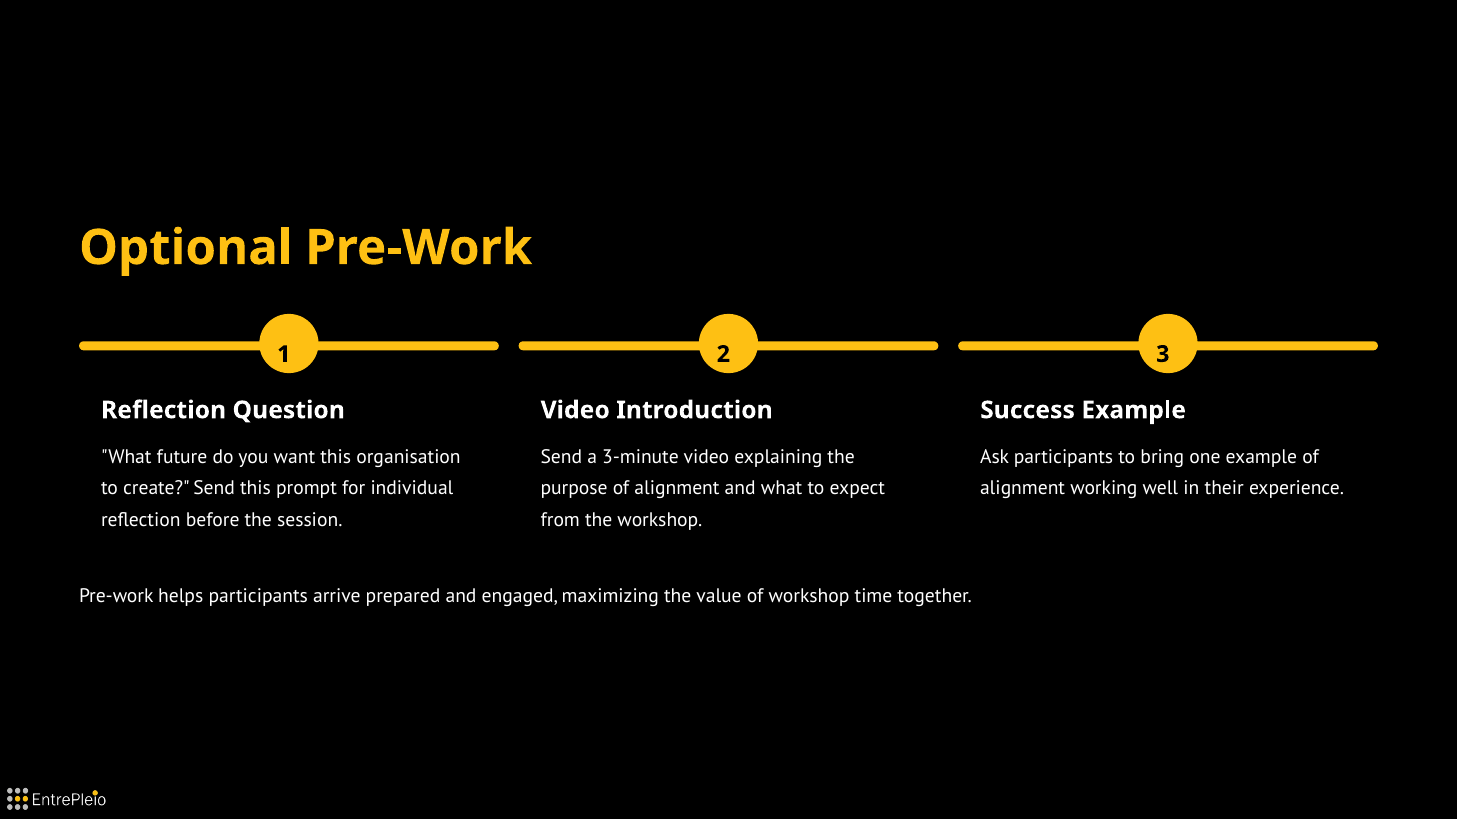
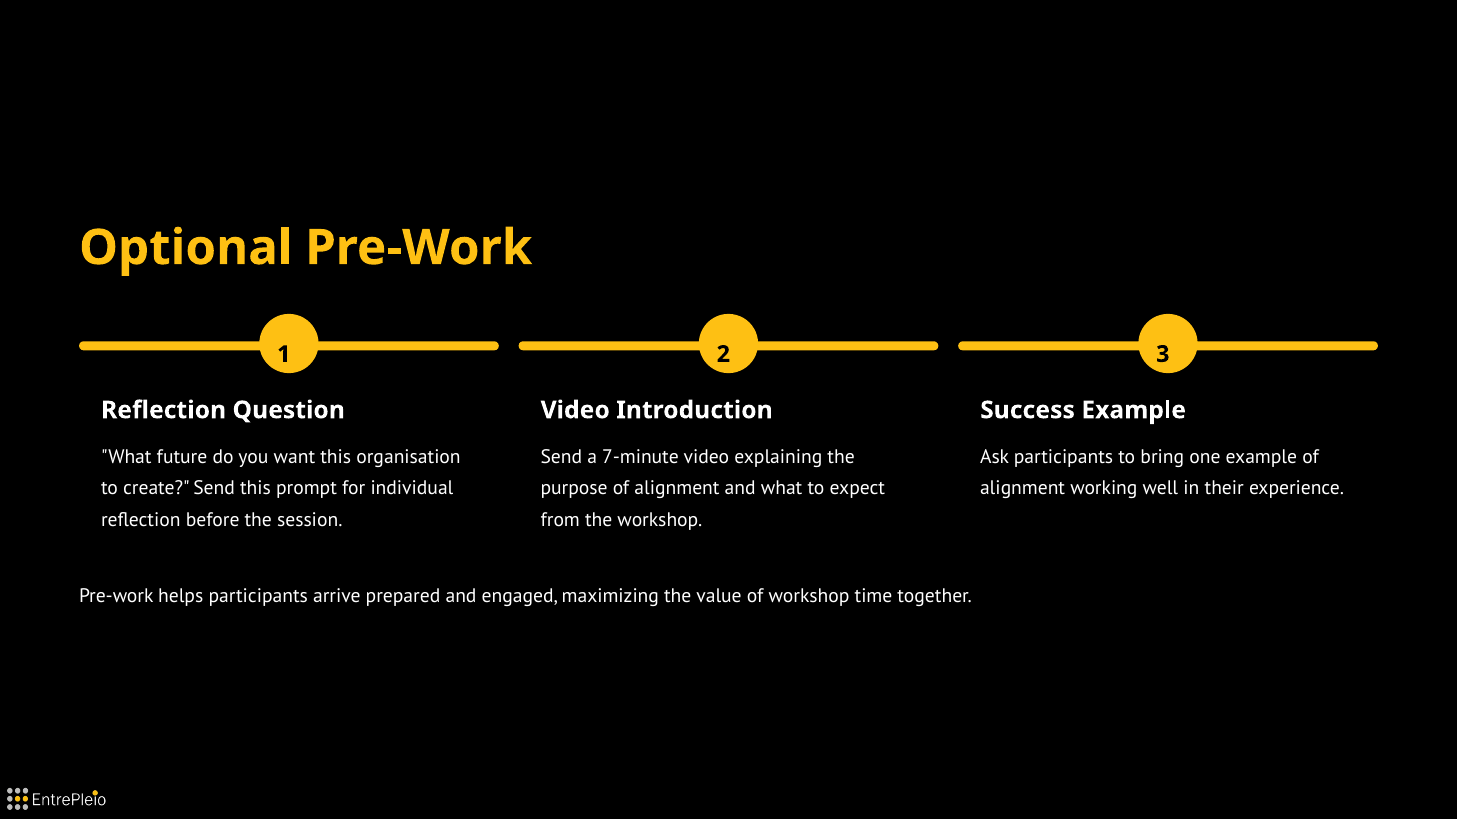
3-minute: 3-minute -> 7-minute (641, 457)
